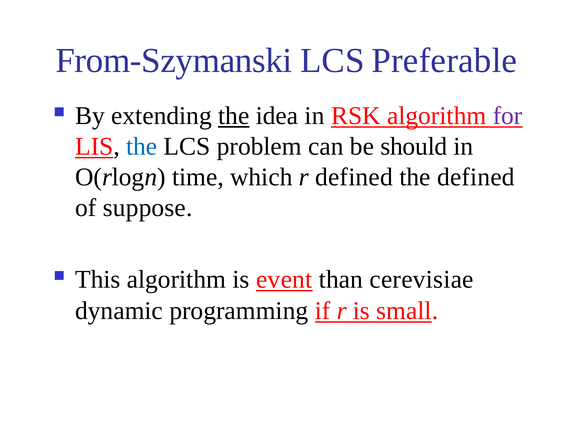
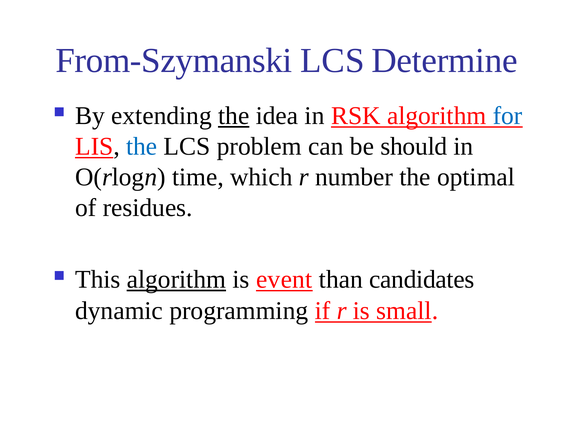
Preferable: Preferable -> Determine (444, 60)
for colour: purple -> blue (508, 116)
r defined: defined -> number (354, 177)
the defined: defined -> optimal (476, 177)
suppose: suppose -> residues (148, 207)
algorithm underline: none -> present (176, 279)
cerevisiae: cerevisiae -> candidates (422, 279)
